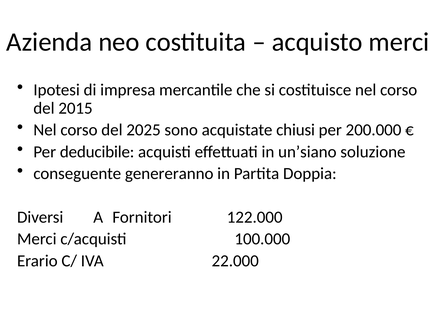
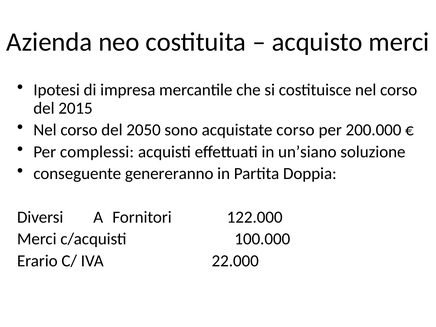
2025: 2025 -> 2050 (144, 130)
acquistate chiusi: chiusi -> corso (295, 130)
deducibile: deducibile -> complessi (97, 152)
